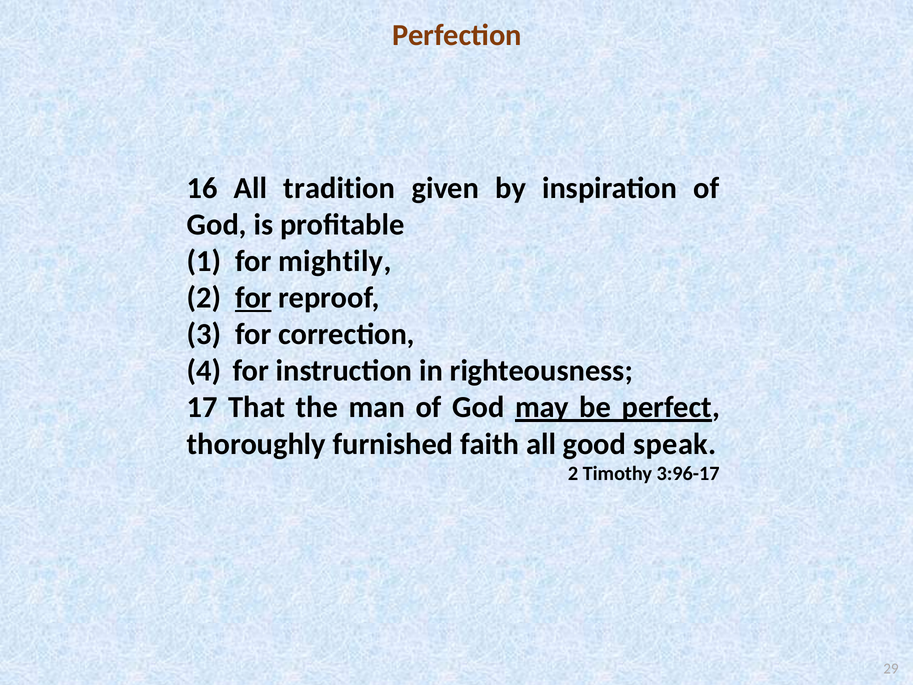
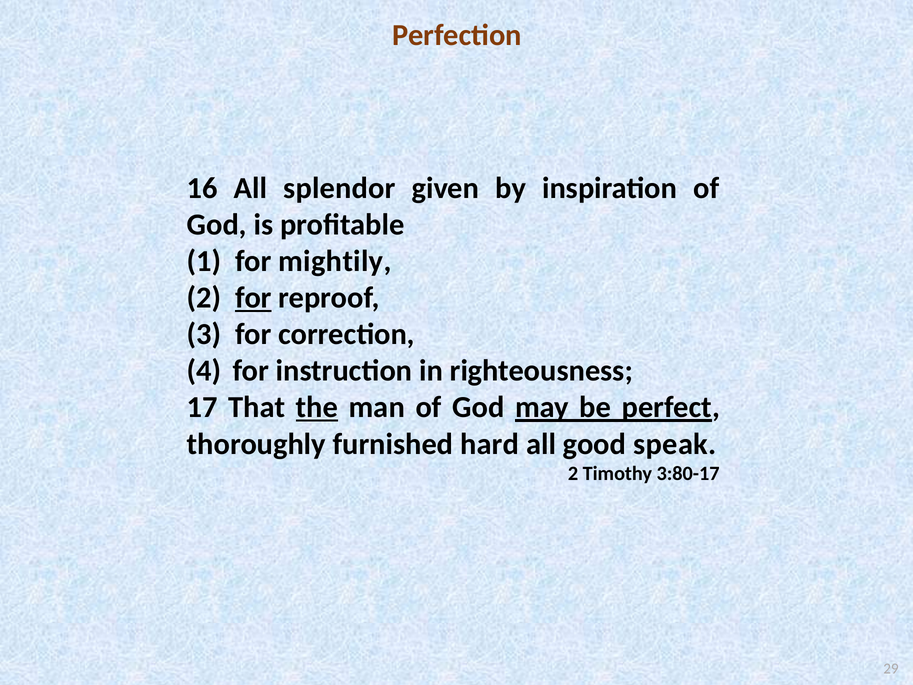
tradition: tradition -> splendor (339, 188)
the underline: none -> present (317, 407)
faith: faith -> hard (490, 444)
3:96-17: 3:96-17 -> 3:80-17 (688, 473)
